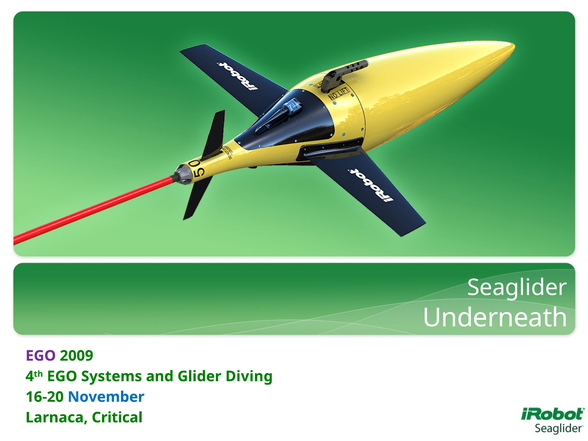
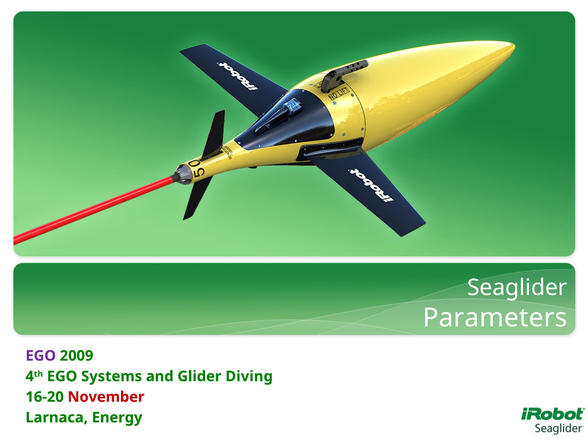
Underneath: Underneath -> Parameters (495, 318)
November colour: blue -> red (106, 397)
Critical: Critical -> Energy (117, 418)
